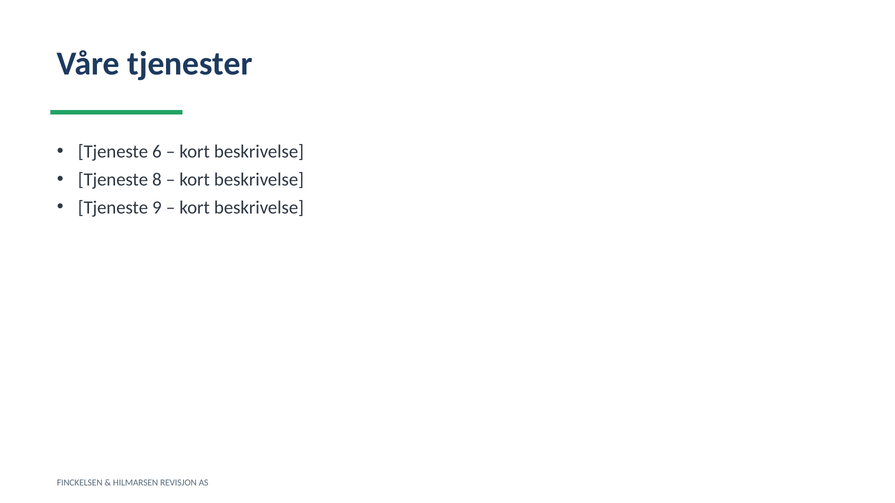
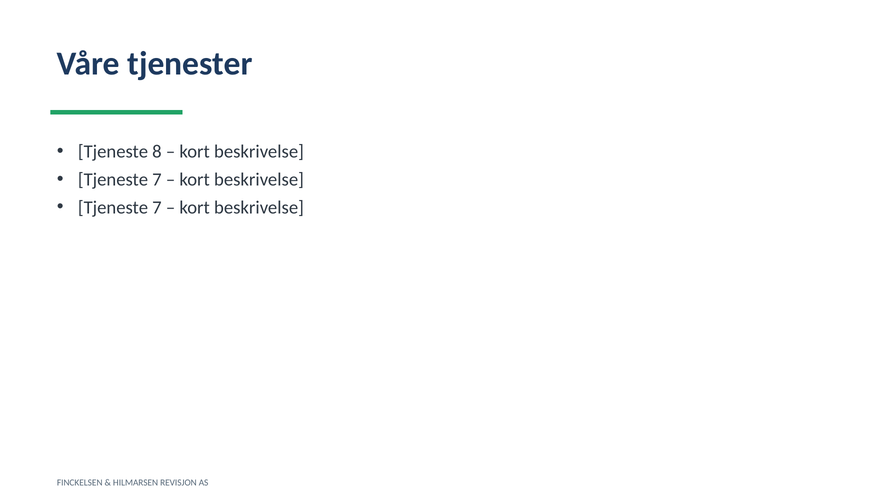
6: 6 -> 8 (157, 152)
8: 8 -> 7 (157, 180)
9: 9 -> 7 (157, 208)
